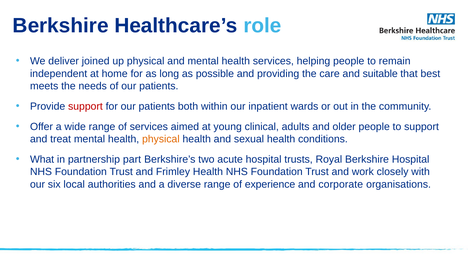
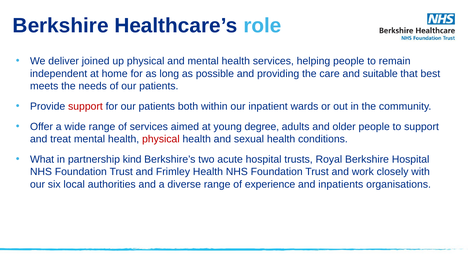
clinical: clinical -> degree (262, 127)
physical colour: orange -> red (161, 139)
part: part -> kind (132, 160)
corporate: corporate -> inpatients (341, 185)
